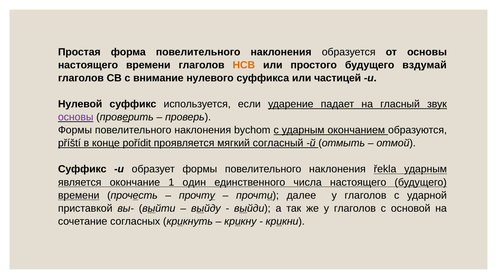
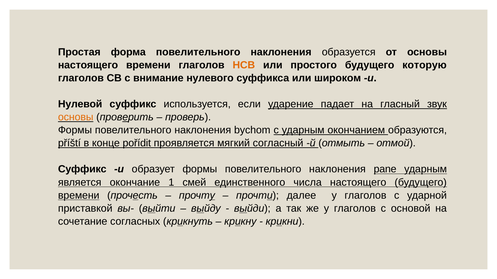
вздумай: вздумай -> которую (425, 65)
частицей: частицей -> широком (338, 78)
основы colour: purple -> orange (76, 117)
řekla: řekla -> pane (385, 170)
один: один -> смей (194, 183)
